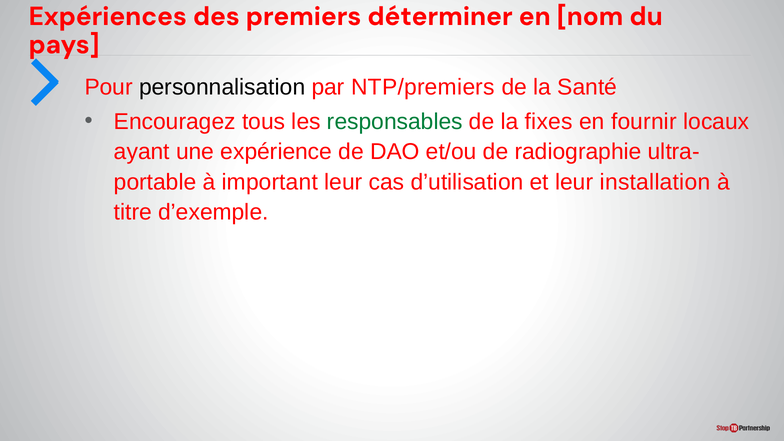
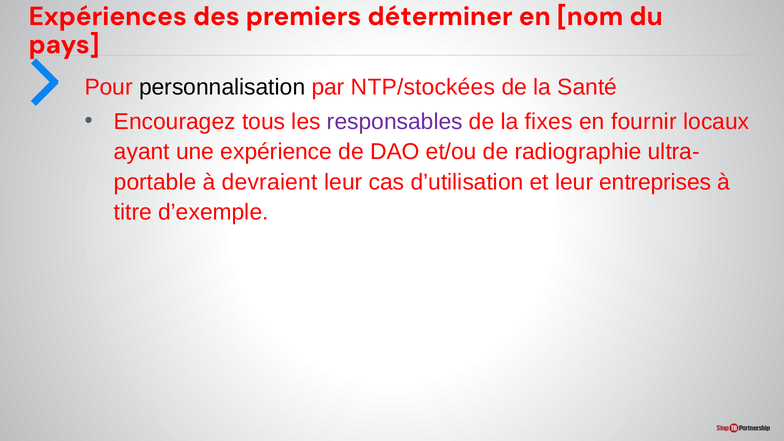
NTP/premiers: NTP/premiers -> NTP/stockées (423, 87)
responsables colour: green -> purple (395, 122)
important: important -> devraient (270, 182)
installation: installation -> entreprises (655, 182)
